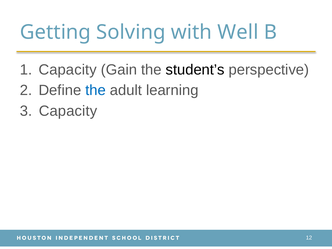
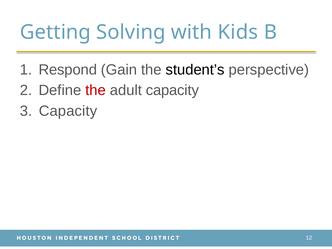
Well: Well -> Kids (238, 32)
Capacity: Capacity -> Respond (68, 70)
the colour: blue -> red (96, 90)
adult learning: learning -> capacity (172, 90)
